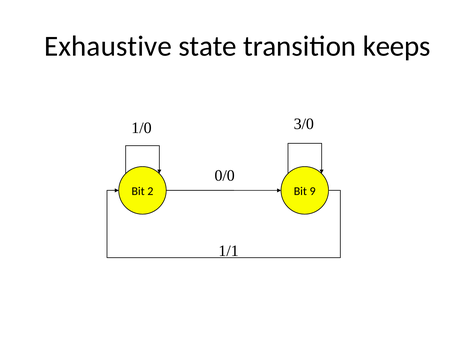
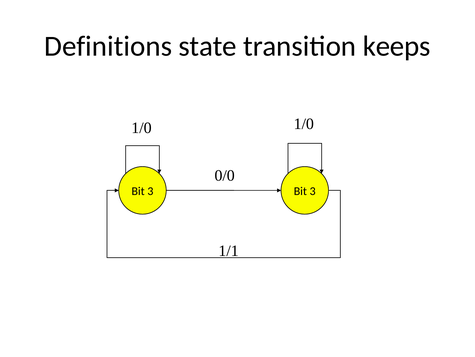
Exhaustive: Exhaustive -> Definitions (108, 46)
1/0 3/0: 3/0 -> 1/0 (304, 124)
2: 2 -> 3 (150, 191)
9: 9 -> 3 (313, 191)
